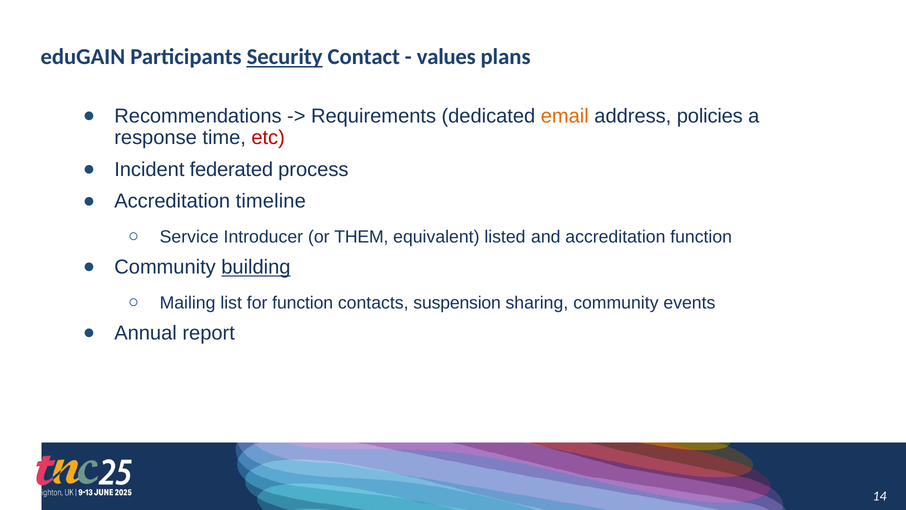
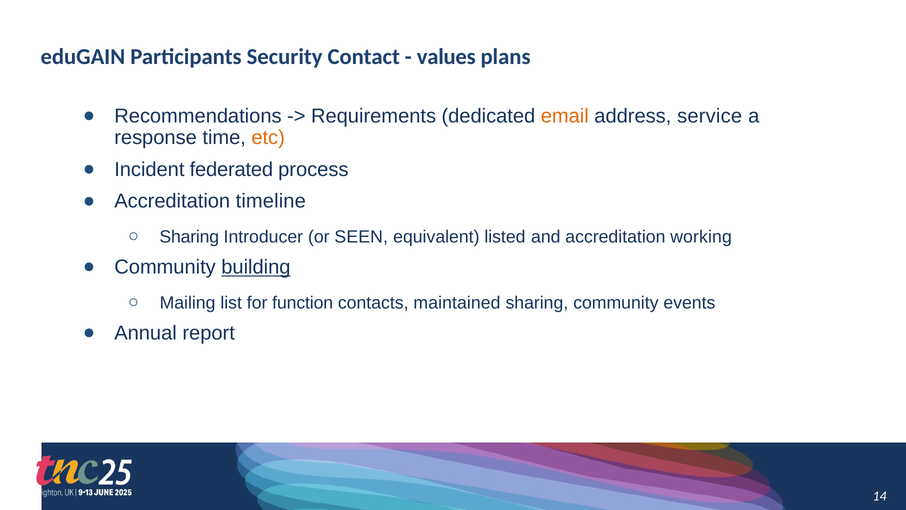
Security underline: present -> none (285, 57)
policies: policies -> service (710, 116)
etc colour: red -> orange (268, 138)
Service: Service -> Sharing (189, 237)
THEM: THEM -> SEEN (361, 237)
accreditation function: function -> working (701, 237)
suspension: suspension -> maintained (457, 303)
